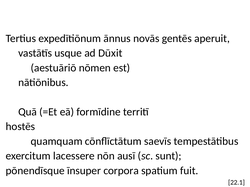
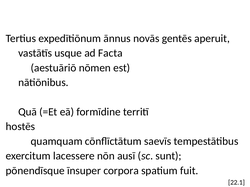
Dūxit: Dūxit -> Facta (110, 53)
